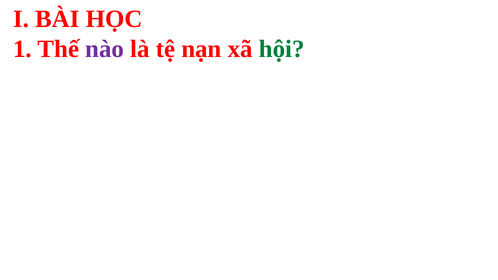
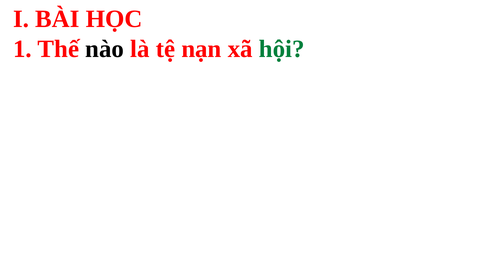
nào colour: purple -> black (105, 49)
